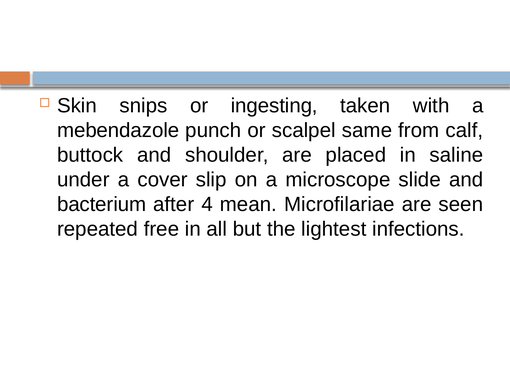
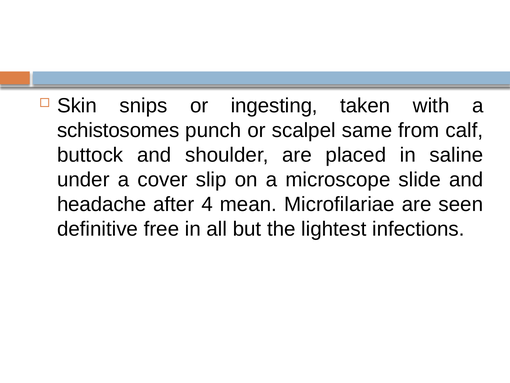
mebendazole: mebendazole -> schistosomes (118, 130)
bacterium: bacterium -> headache (102, 204)
repeated: repeated -> definitive (98, 229)
